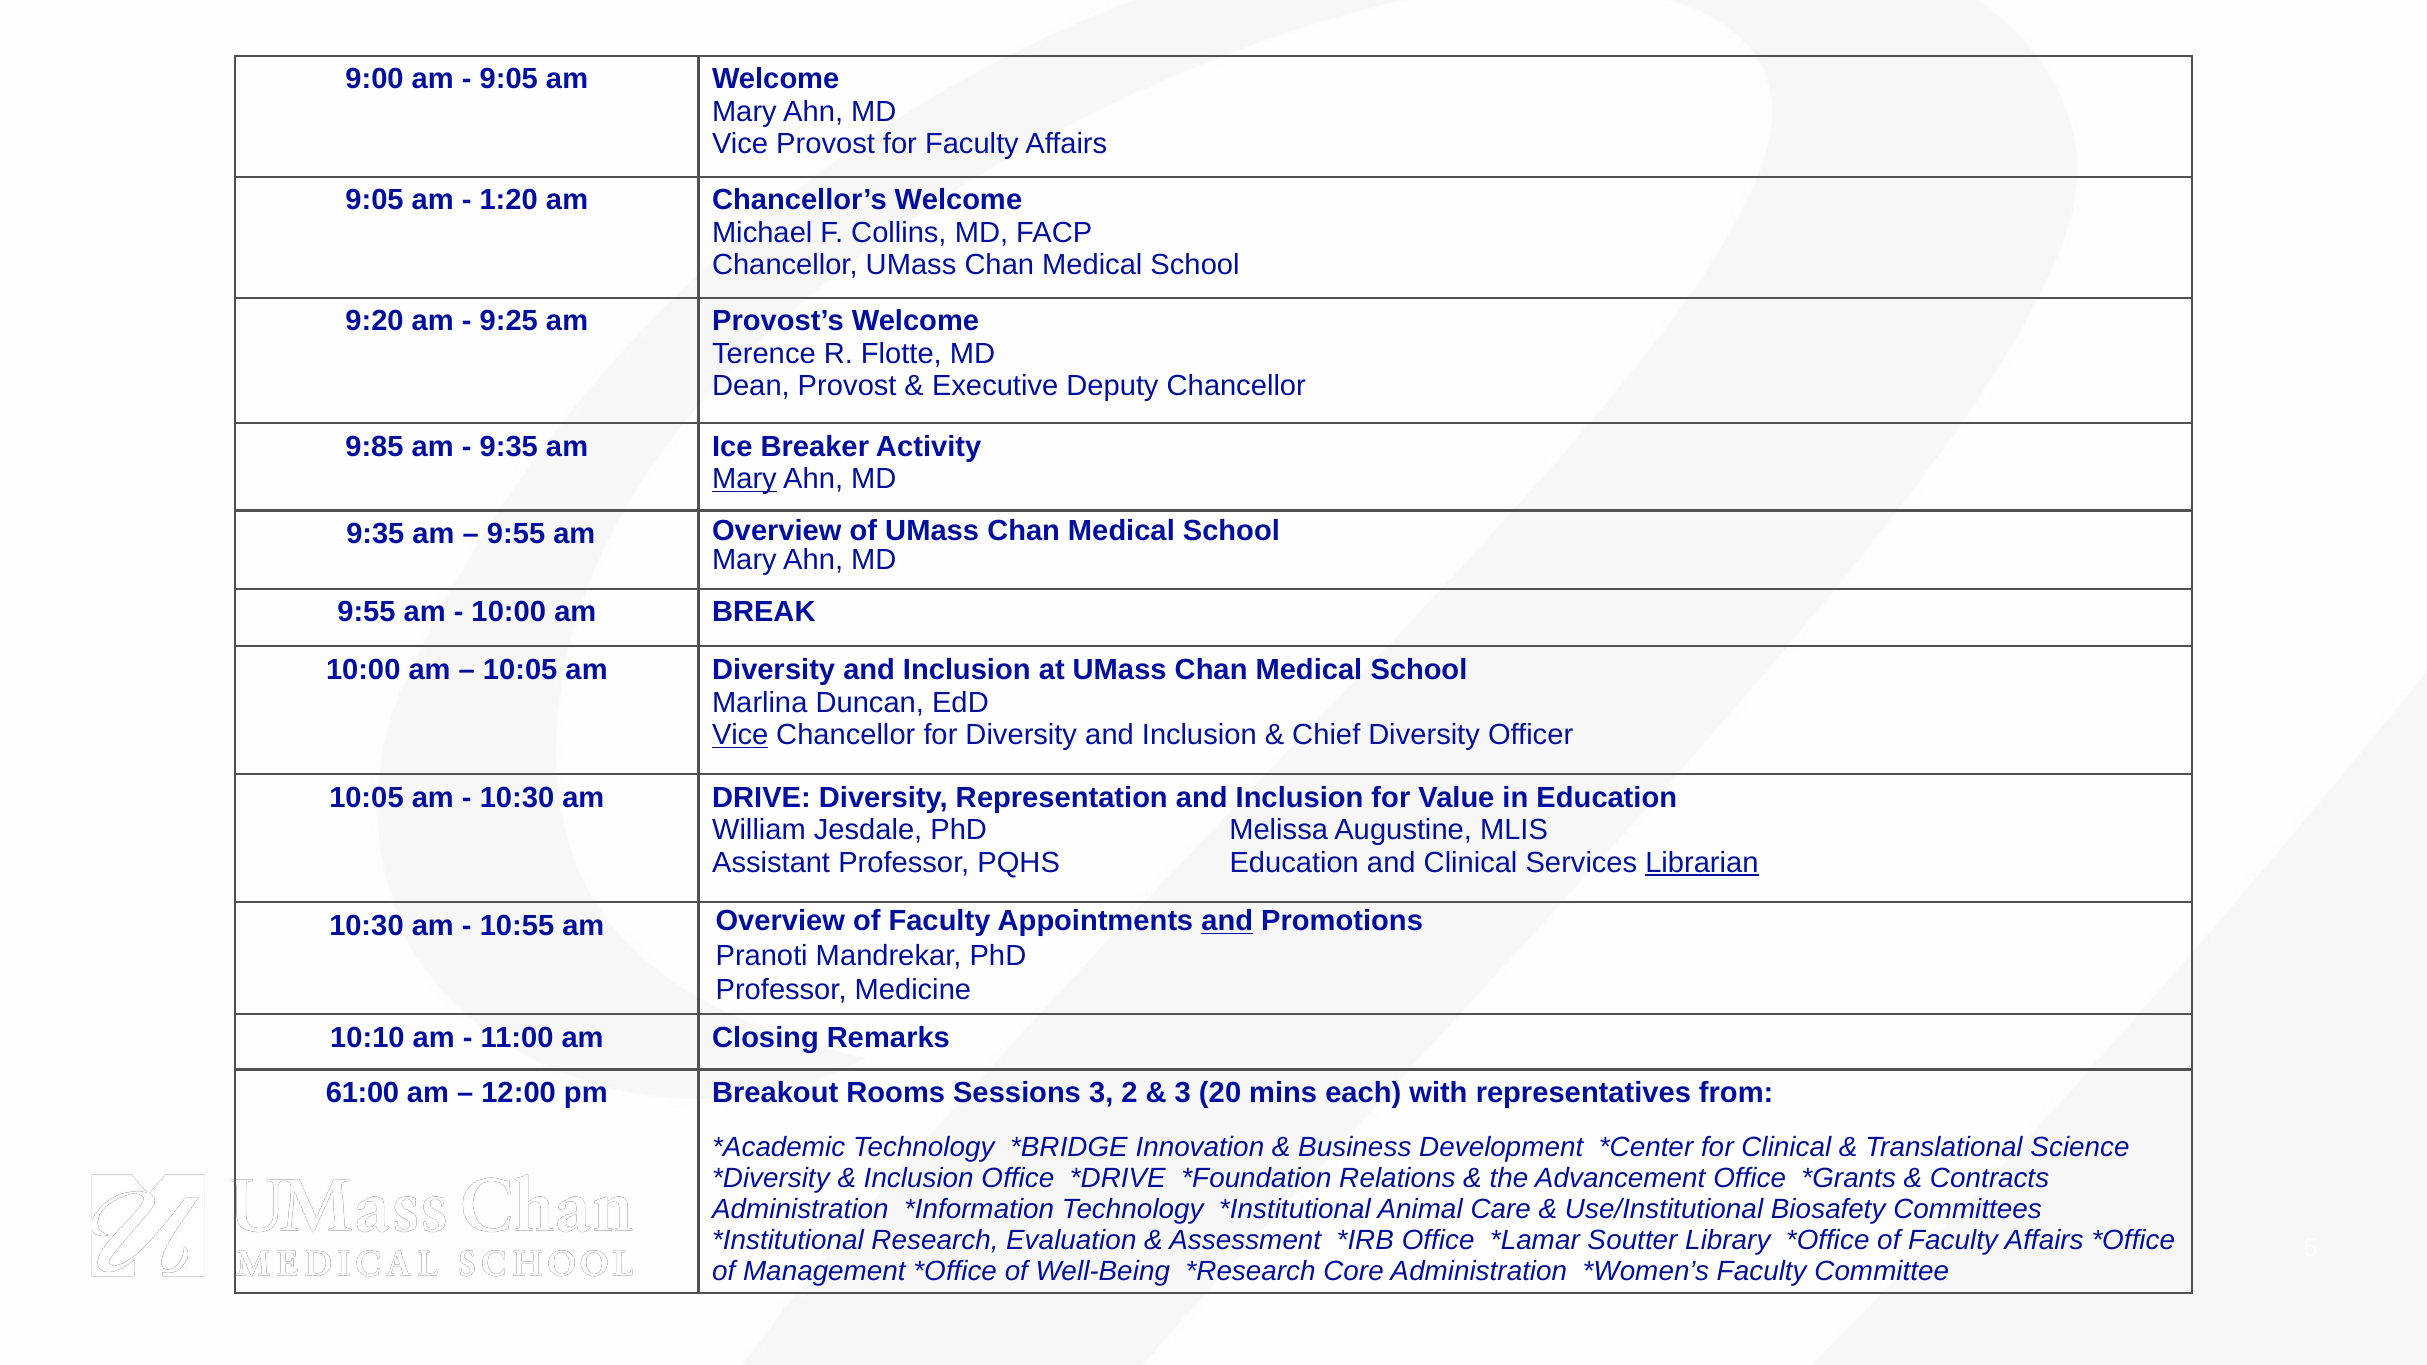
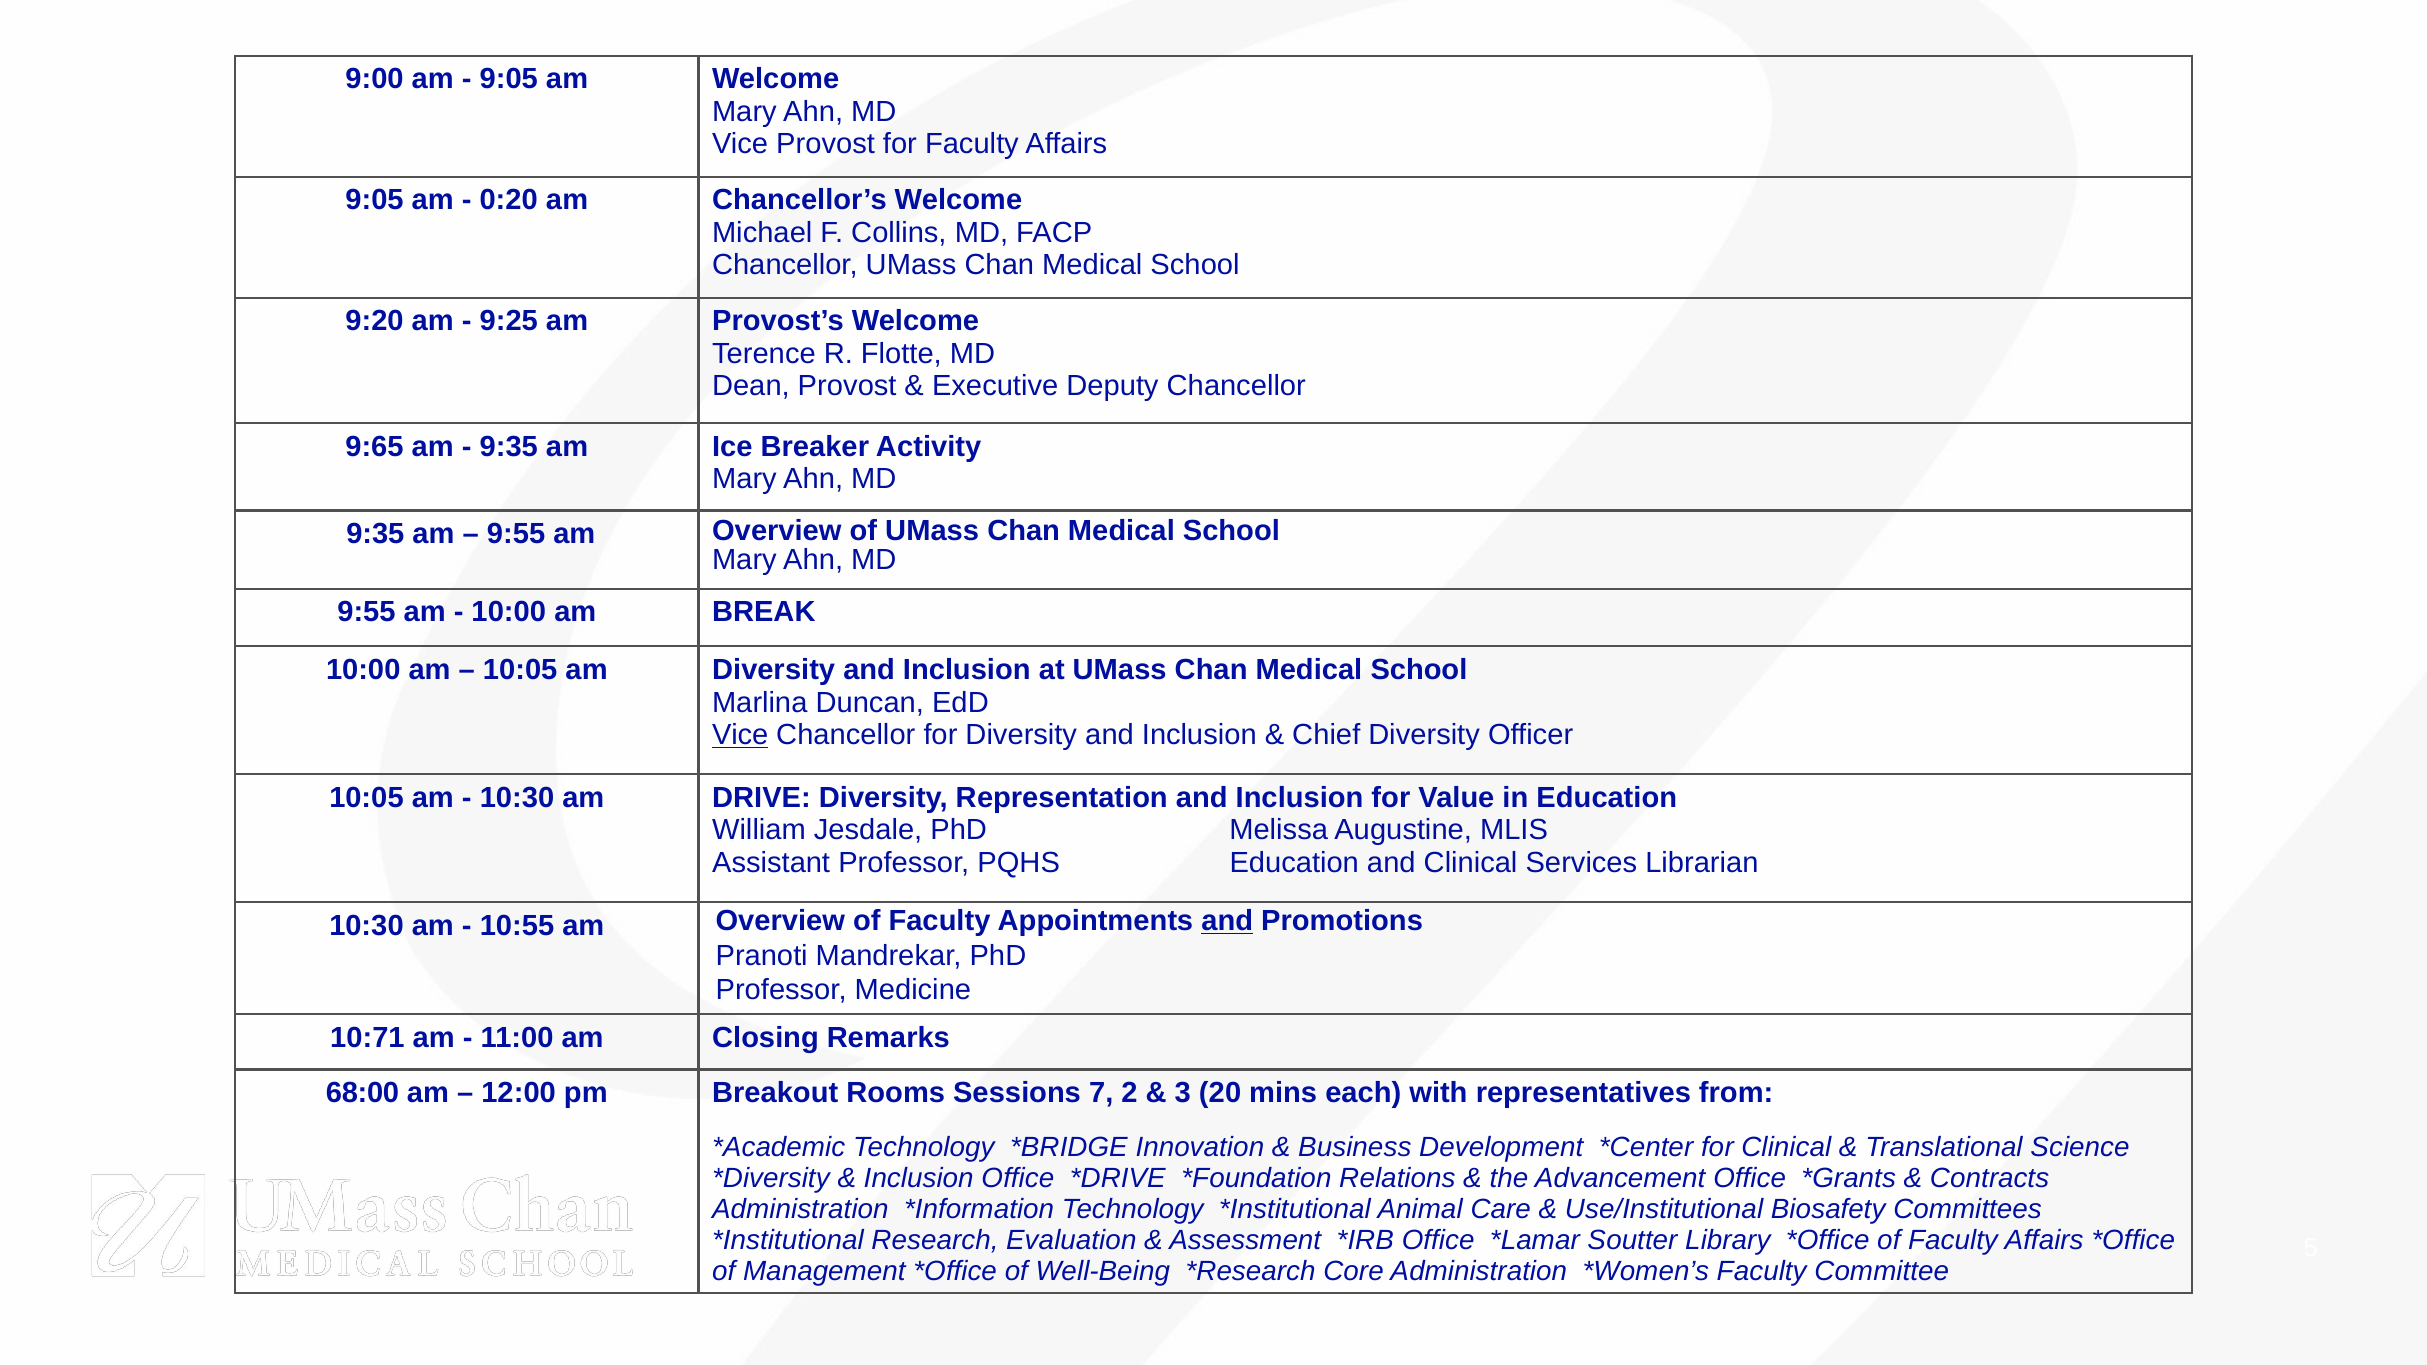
1:20: 1:20 -> 0:20 (509, 200)
9:85: 9:85 -> 9:65 (375, 447)
Mary underline: present -> none (744, 479)
Librarian underline: present -> none (1702, 863)
10:10: 10:10 -> 10:71 (367, 1038)
61:00: 61:00 -> 68:00 (363, 1093)
Sessions 3: 3 -> 7 (1101, 1093)
